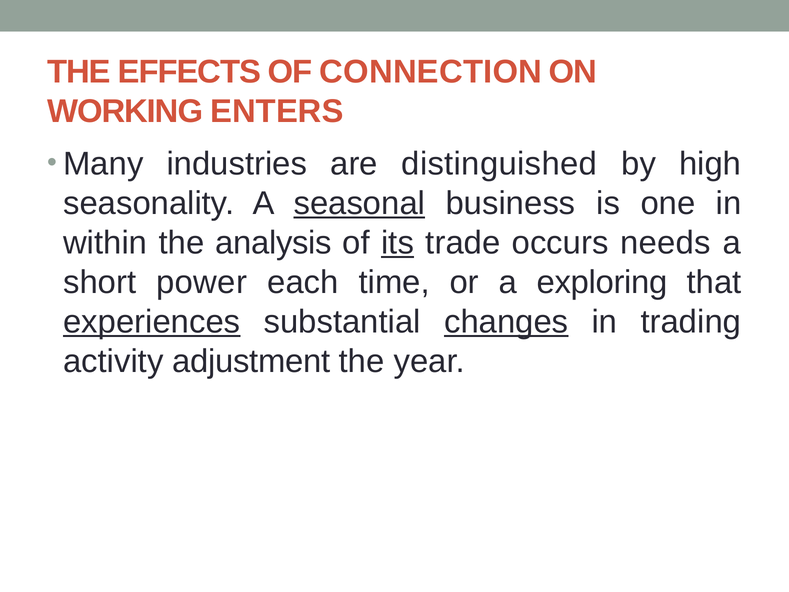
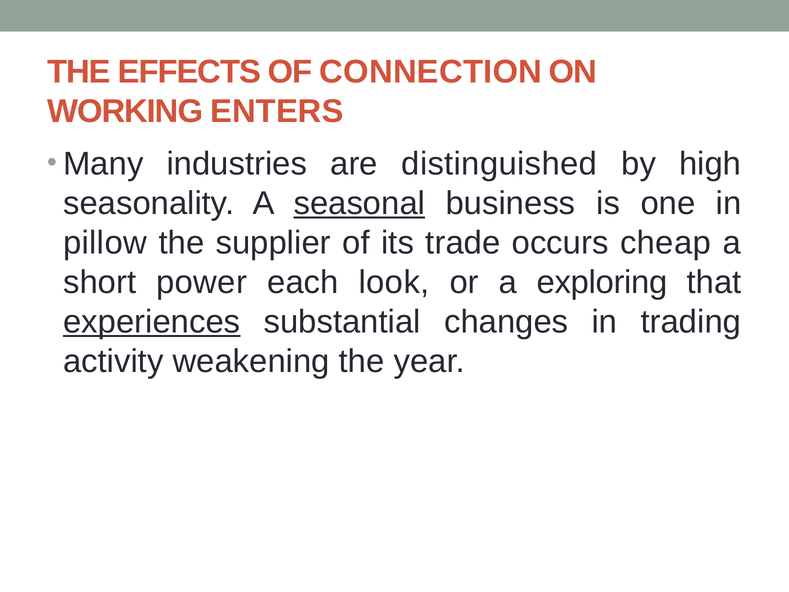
within: within -> pillow (105, 243)
analysis: analysis -> supplier (273, 243)
its underline: present -> none (398, 243)
needs: needs -> cheap (665, 243)
time: time -> look (394, 282)
changes underline: present -> none (506, 322)
adjustment: adjustment -> weakening (251, 361)
